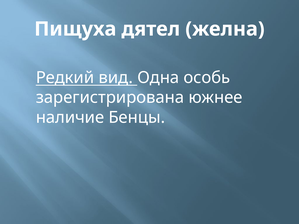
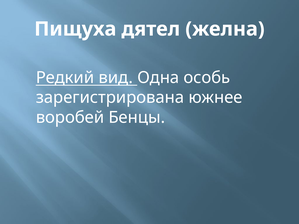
наличие: наличие -> воробей (70, 118)
